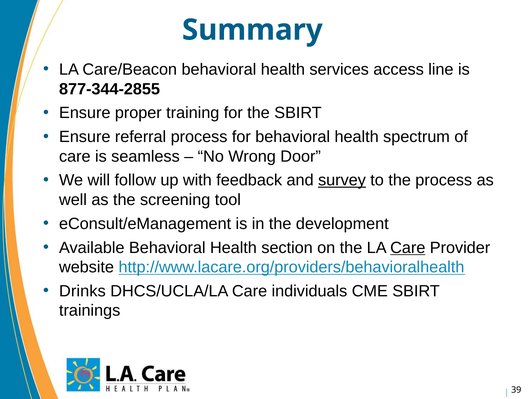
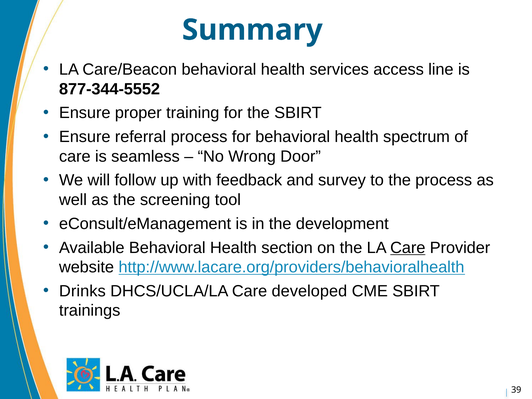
877-344-2855: 877-344-2855 -> 877-344-5552 (110, 89)
survey underline: present -> none (342, 180)
individuals: individuals -> developed (309, 291)
